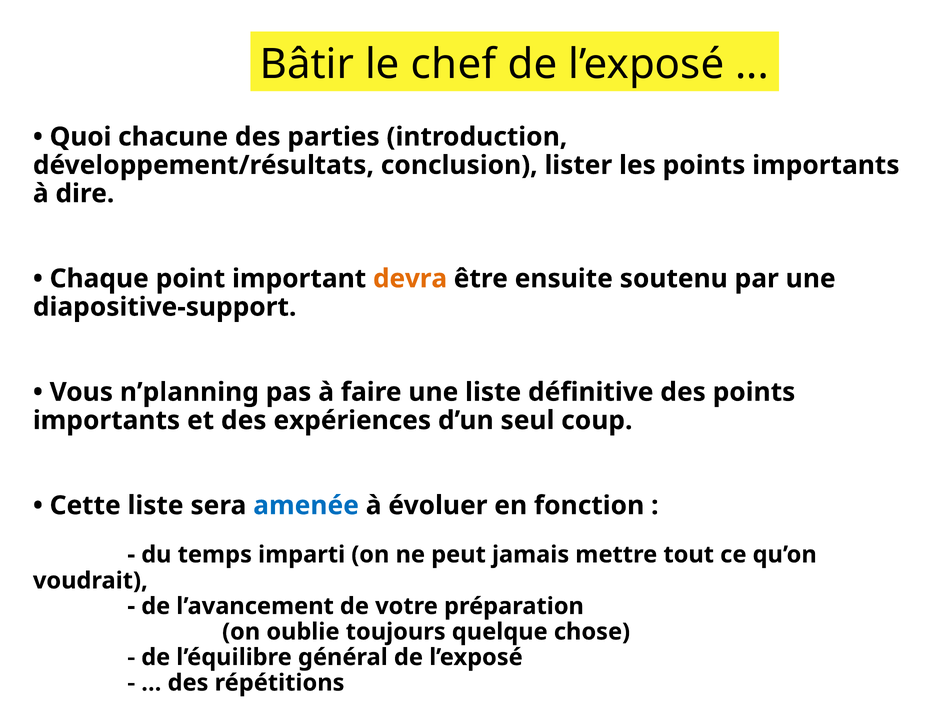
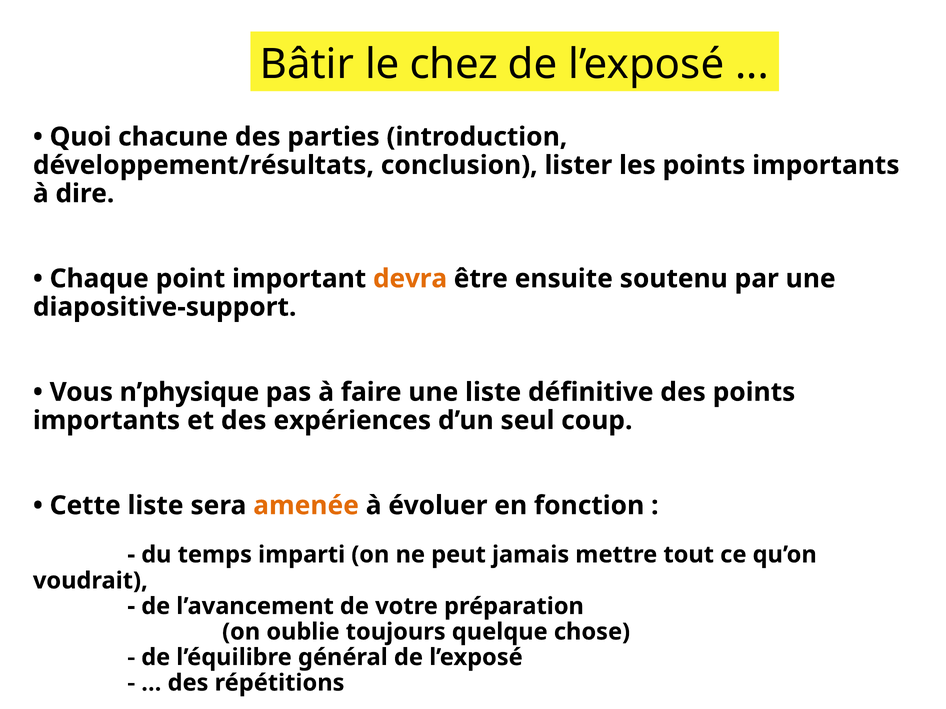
chef: chef -> chez (454, 64)
n’planning: n’planning -> n’physique (189, 392)
amenée colour: blue -> orange (306, 506)
